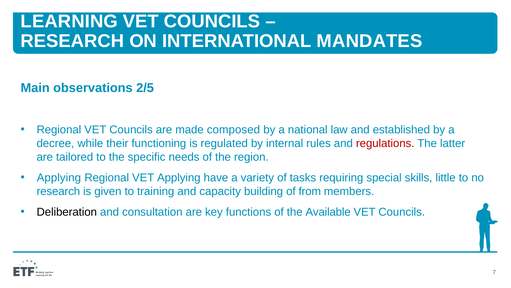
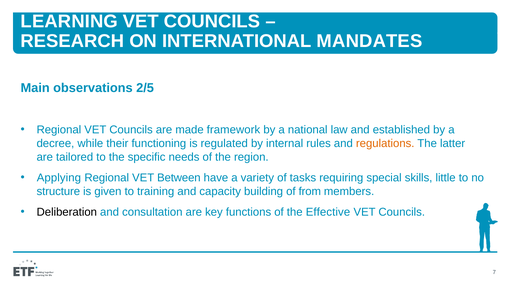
composed: composed -> framework (233, 130)
regulations colour: red -> orange (385, 143)
VET Applying: Applying -> Between (179, 177)
research: research -> structure (58, 191)
Available: Available -> Effective (328, 212)
